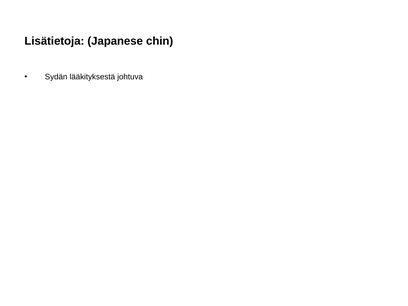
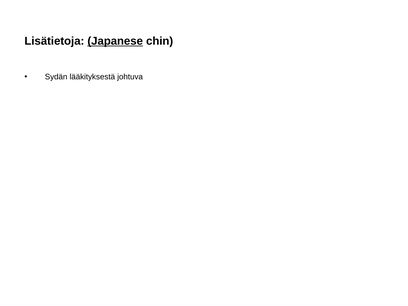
Japanese underline: none -> present (115, 41)
